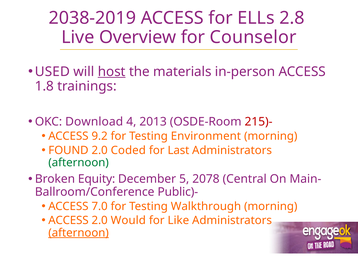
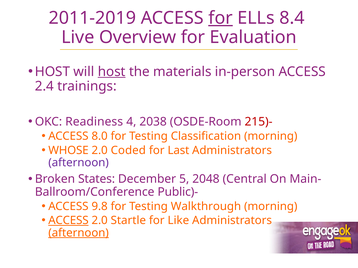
2038-2019: 2038-2019 -> 2011-2019 (92, 18)
for underline: none -> present (221, 18)
2.8: 2.8 -> 8.4 (292, 18)
Counselor: Counselor -> Evaluation (253, 37)
USED: USED -> HOST (52, 72)
1.8: 1.8 -> 2.4 (44, 86)
Download: Download -> Readiness (94, 122)
2013: 2013 -> 2038 (153, 122)
9.2: 9.2 -> 8.0 (100, 136)
Environment: Environment -> Classification (206, 136)
FOUND: FOUND -> WHOSE (68, 151)
afternoon colour: green -> purple (79, 163)
Equity: Equity -> States (97, 179)
2078: 2078 -> 2048 (206, 179)
7.0: 7.0 -> 9.8 (100, 207)
ACCESS underline: none -> present (68, 221)
Would: Would -> Startle (128, 221)
